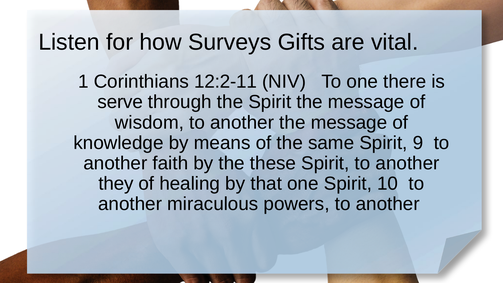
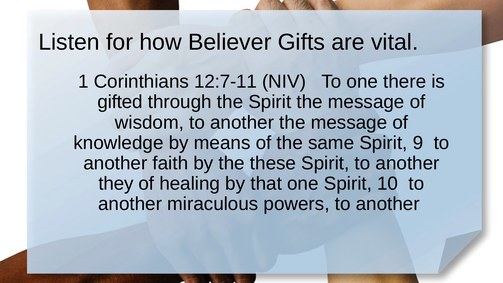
Surveys: Surveys -> Believer (230, 42)
12:2-11: 12:2-11 -> 12:7-11 (226, 82)
serve: serve -> gifted (120, 102)
